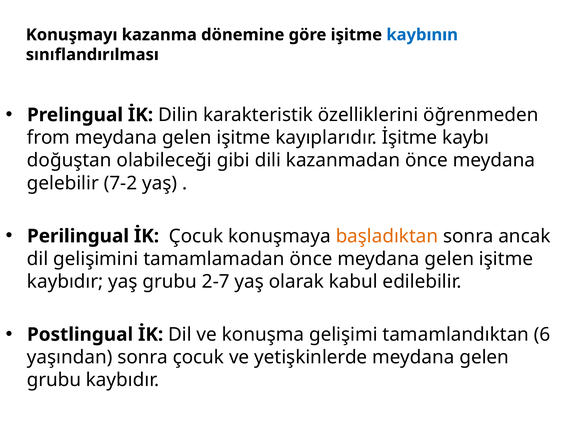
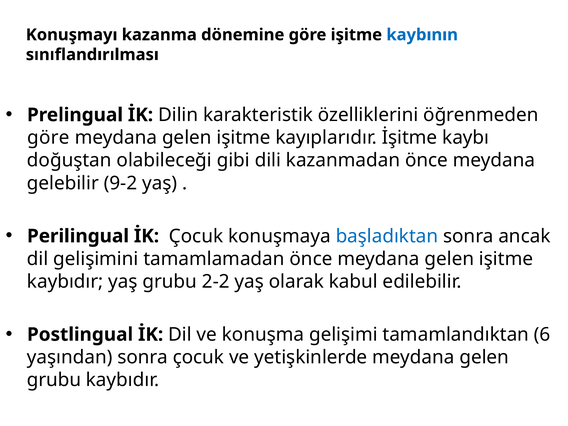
from: from -> göre (48, 138)
7-2: 7-2 -> 9-2 (121, 183)
başladıktan colour: orange -> blue (387, 236)
2-7: 2-7 -> 2-2 (216, 282)
